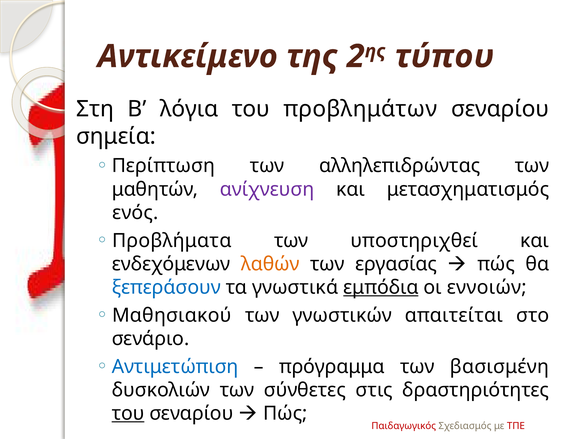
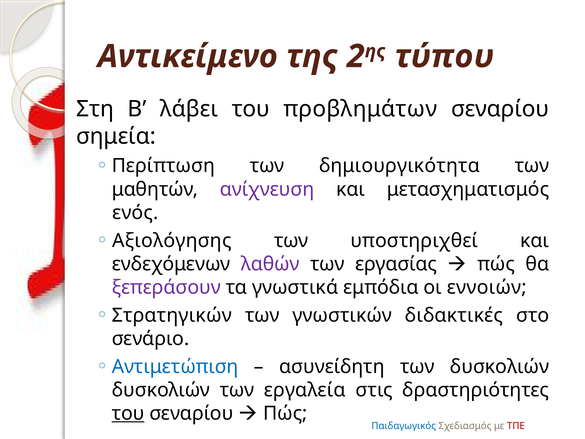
λόγια: λόγια -> λάβει (189, 109)
αλληλεπιδρώντας: αλληλεπιδρώντας -> δημιουργικότητα (399, 166)
Προβλήματα: Προβλήματα -> Αξιολόγησης (172, 240)
λαθών colour: orange -> purple (270, 264)
ξεπεράσουν colour: blue -> purple (166, 287)
εμπόδια underline: present -> none (381, 287)
Μαθησιακού: Μαθησιακού -> Στρατηγικών (172, 315)
απαιτείται: απαιτείται -> διδακτικές (454, 315)
πρόγραμμα: πρόγραμμα -> ασυνείδητη (332, 366)
των βασισμένη: βασισμένη -> δυσκολιών (500, 366)
σύνθετες: σύνθετες -> εργαλεία (305, 390)
Παιδαγωγικός colour: red -> blue (404, 426)
